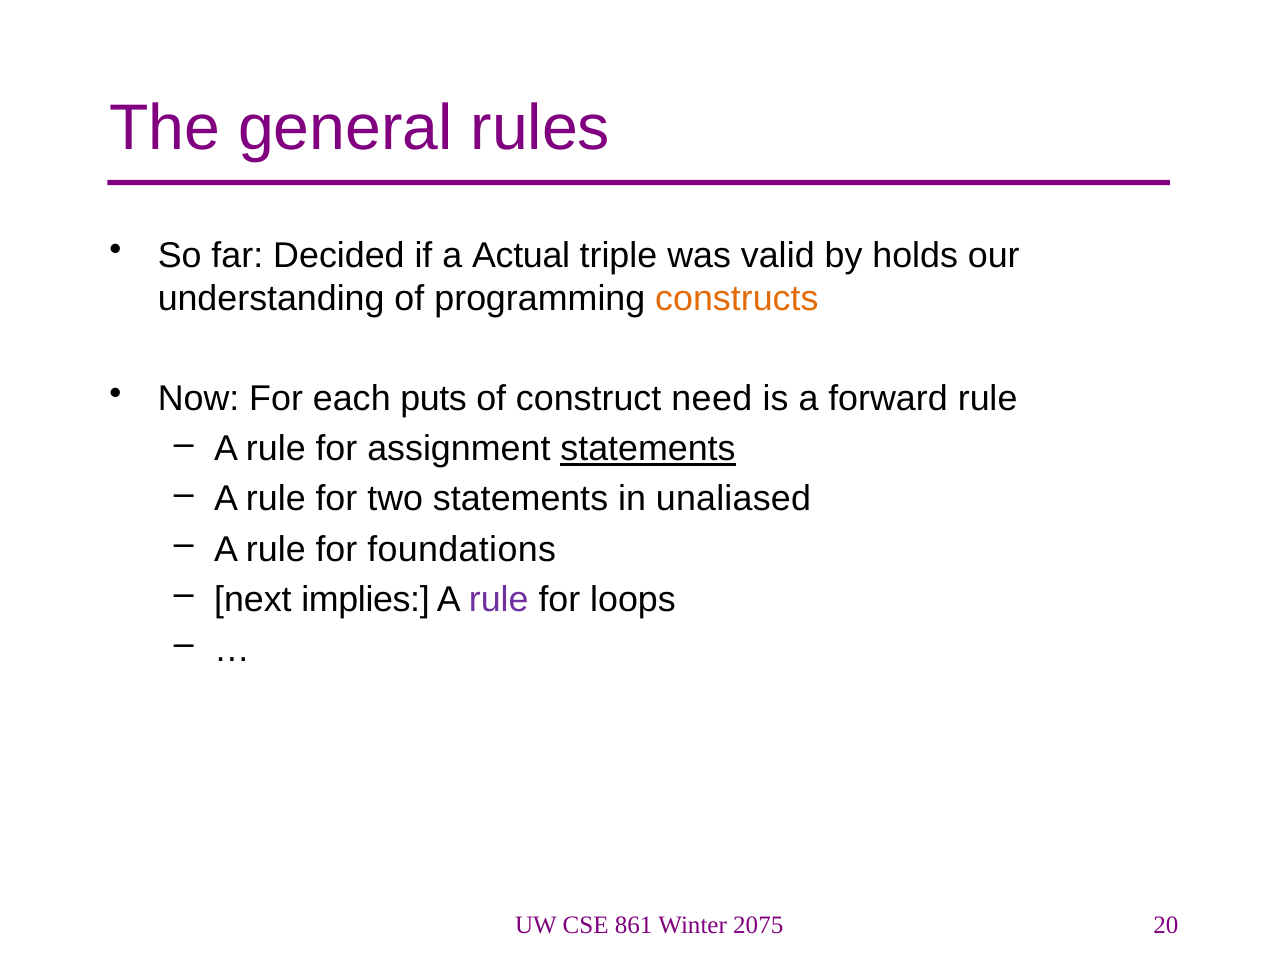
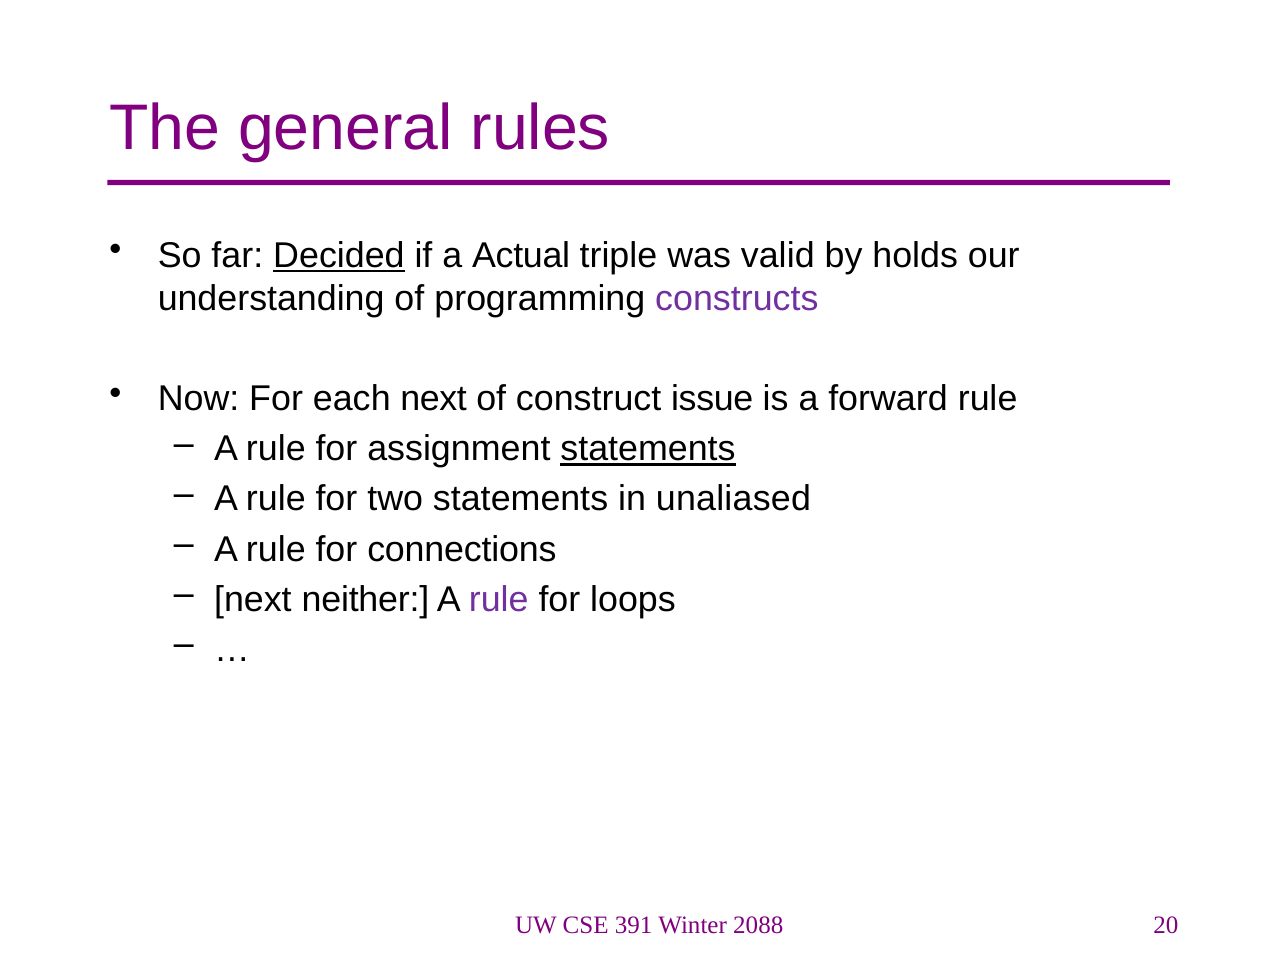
Decided underline: none -> present (339, 256)
constructs colour: orange -> purple (737, 299)
each puts: puts -> next (434, 399)
need: need -> issue (712, 399)
foundations: foundations -> connections (462, 549)
implies: implies -> neither (365, 599)
861: 861 -> 391 (634, 925)
2075: 2075 -> 2088 (758, 925)
